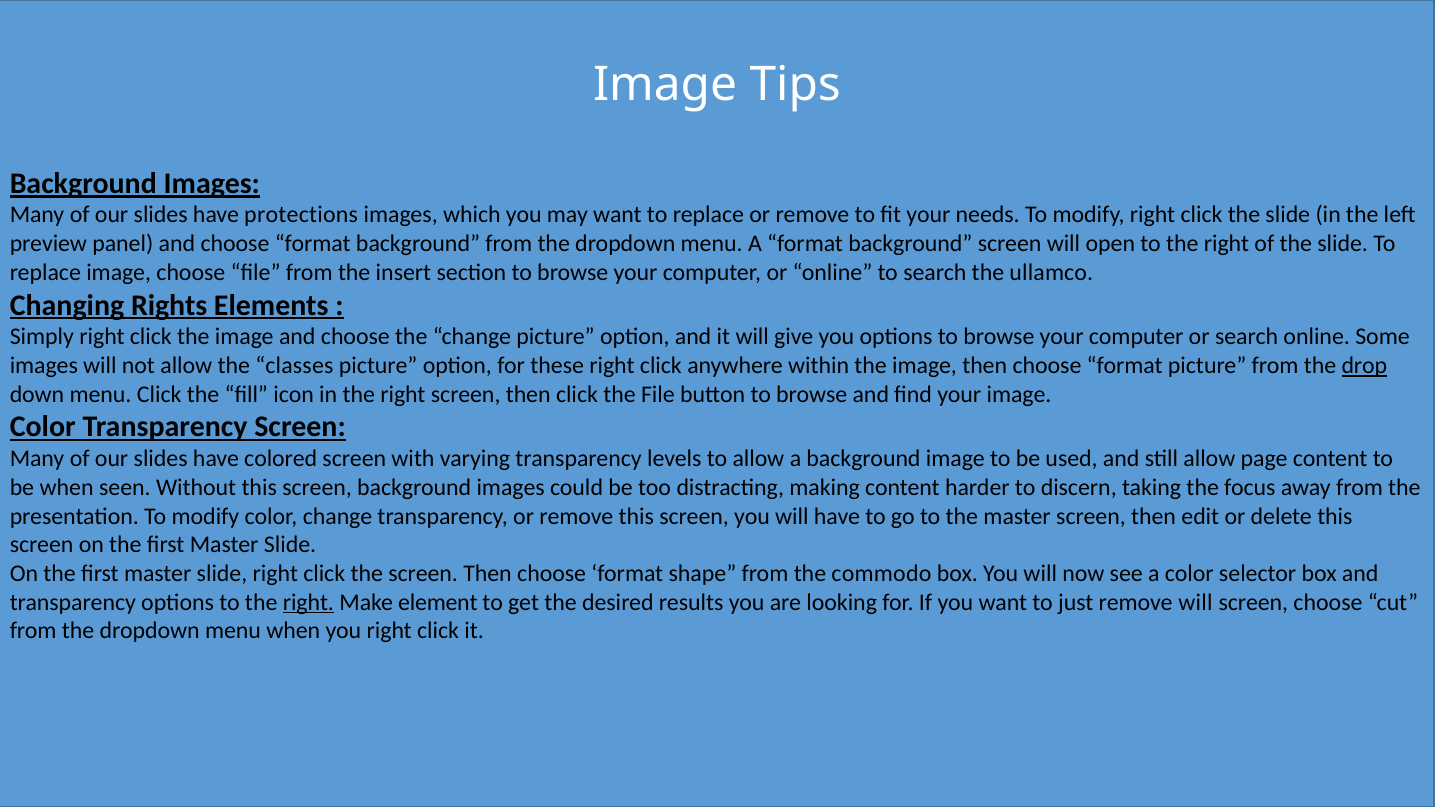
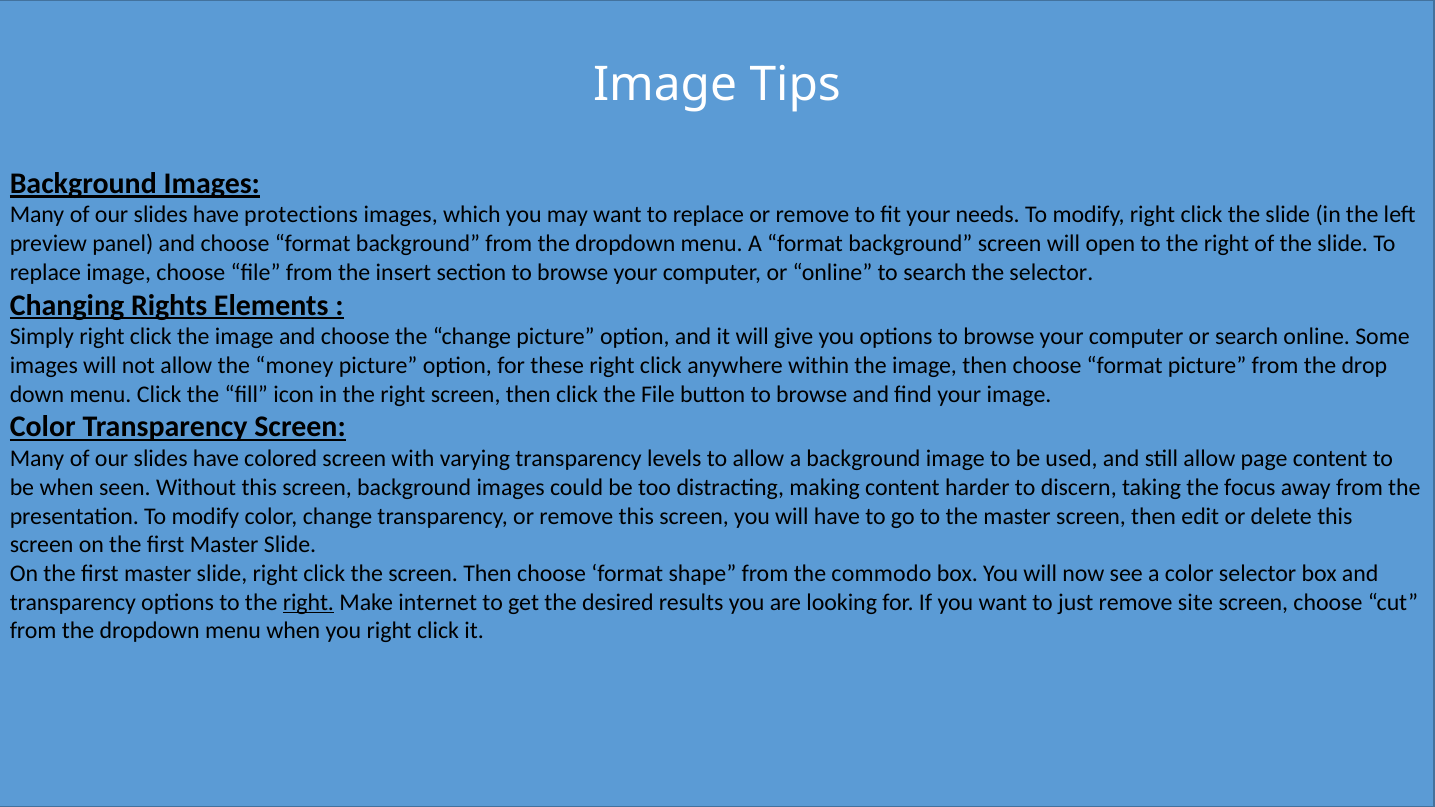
the ullamco: ullamco -> selector (1051, 273)
classes: classes -> money (294, 366)
drop underline: present -> none (1364, 366)
element: element -> internet (438, 602)
remove will: will -> site (1196, 602)
